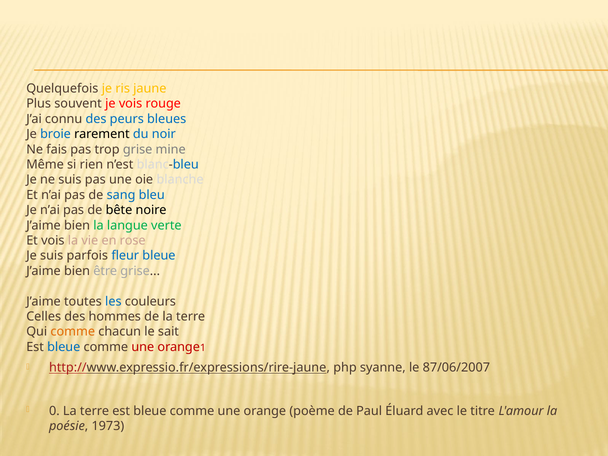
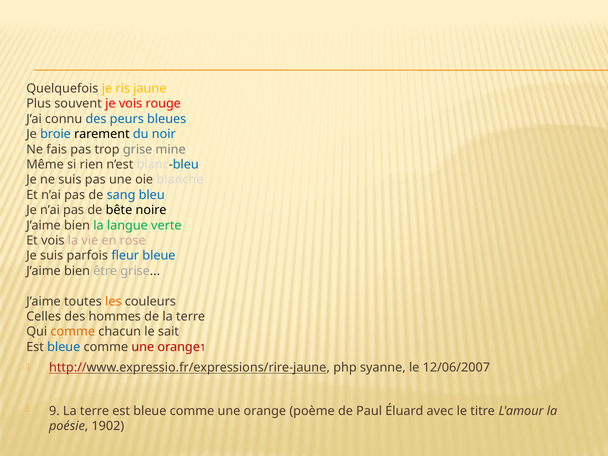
les colour: blue -> orange (113, 301)
87/06/2007: 87/06/2007 -> 12/06/2007 (456, 368)
0: 0 -> 9 (54, 411)
1973: 1973 -> 1902 (108, 426)
